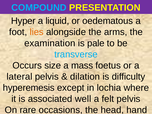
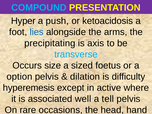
liquid: liquid -> push (57, 21)
oedematous: oedematous -> ketoacidosis (108, 21)
lies colour: orange -> blue (37, 32)
examination: examination -> precipitating (50, 43)
pale: pale -> axis (96, 43)
mass: mass -> sized (82, 65)
lateral: lateral -> option (19, 77)
lochia: lochia -> active (109, 88)
a felt: felt -> tell (108, 99)
